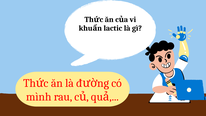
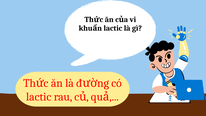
mình: mình -> lactic (39, 97)
